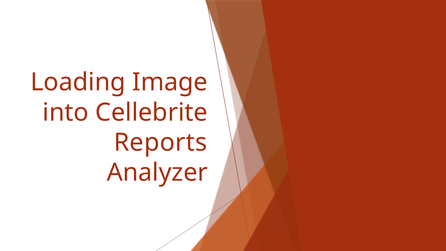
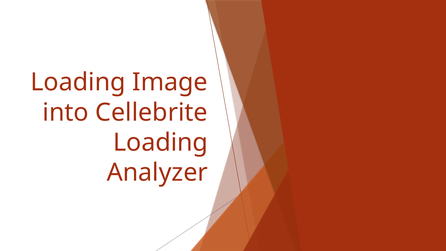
Reports: Reports -> Loading (161, 142)
